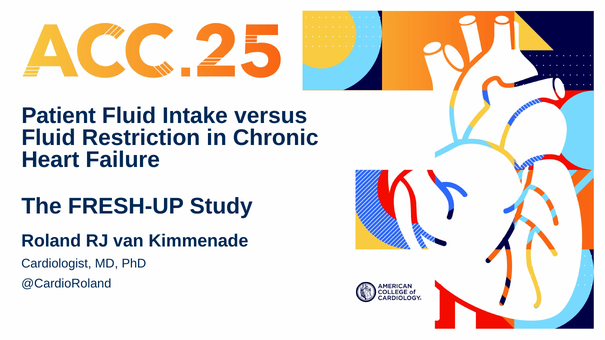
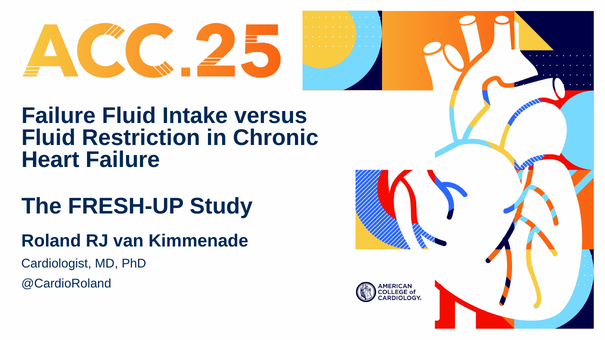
Patient: Patient -> Failure (59, 116)
